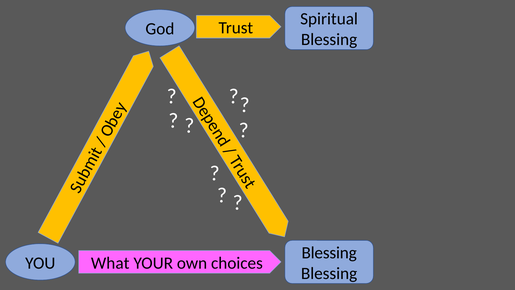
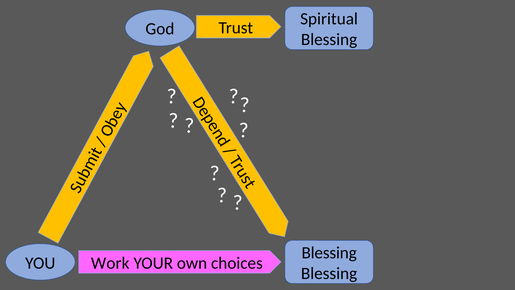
What: What -> Work (110, 263)
